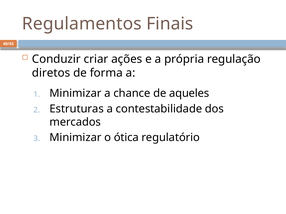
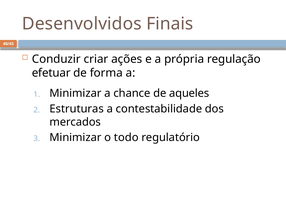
Regulamentos: Regulamentos -> Desenvolvidos (82, 24)
diretos: diretos -> efetuar (51, 73)
ótica: ótica -> todo (126, 138)
